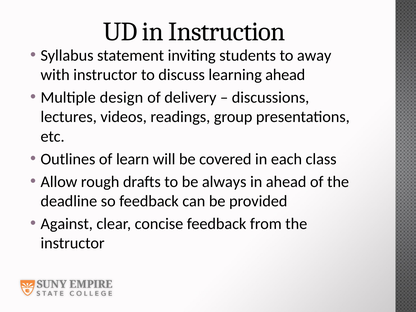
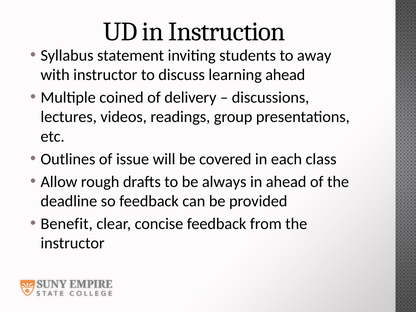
design: design -> coined (122, 98)
learn: learn -> issue (133, 159)
Against: Against -> Benefit (67, 224)
